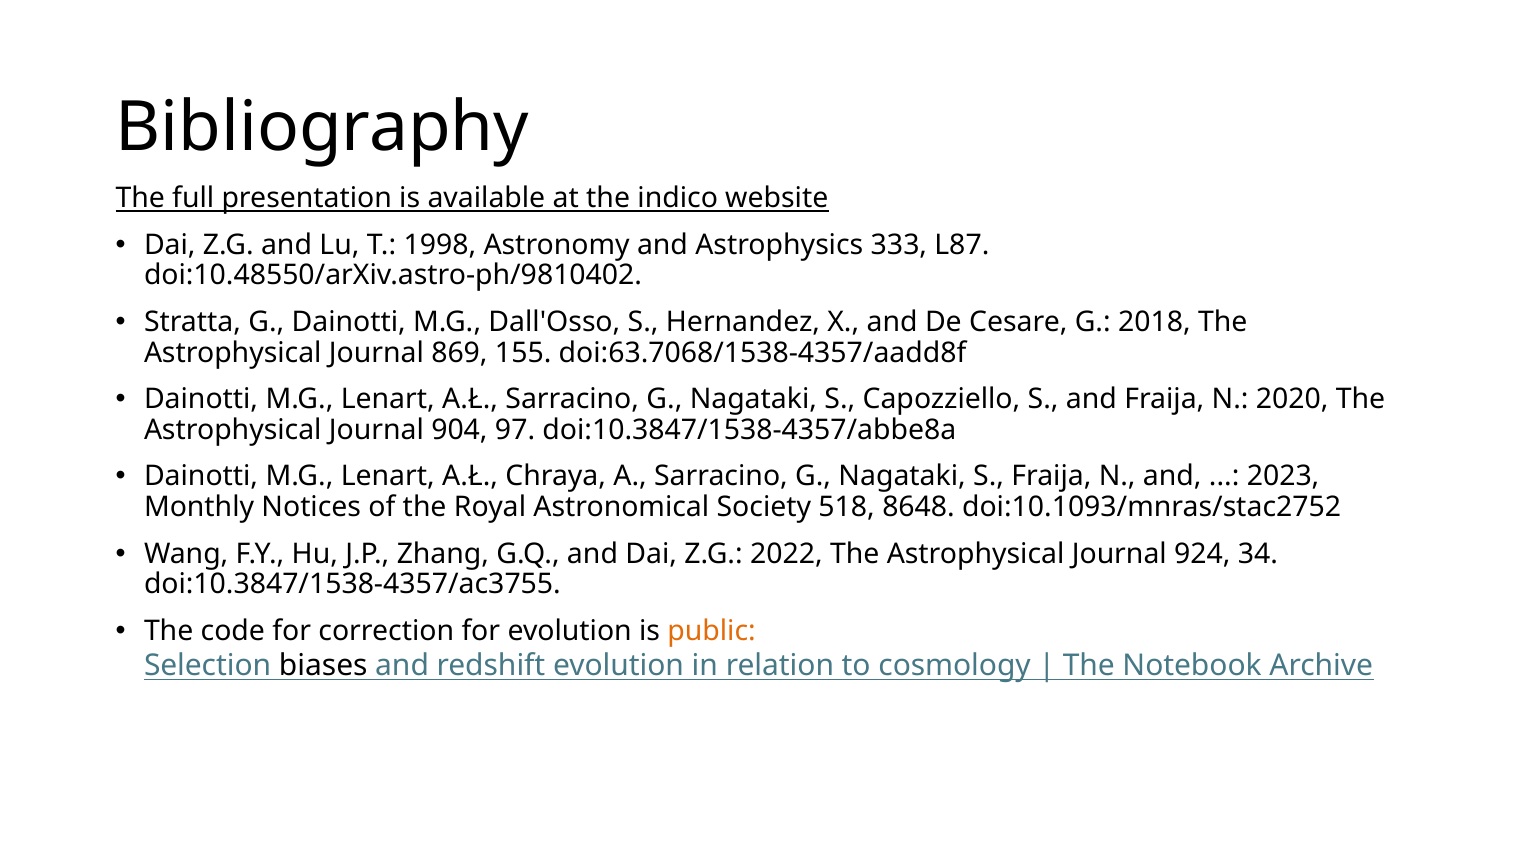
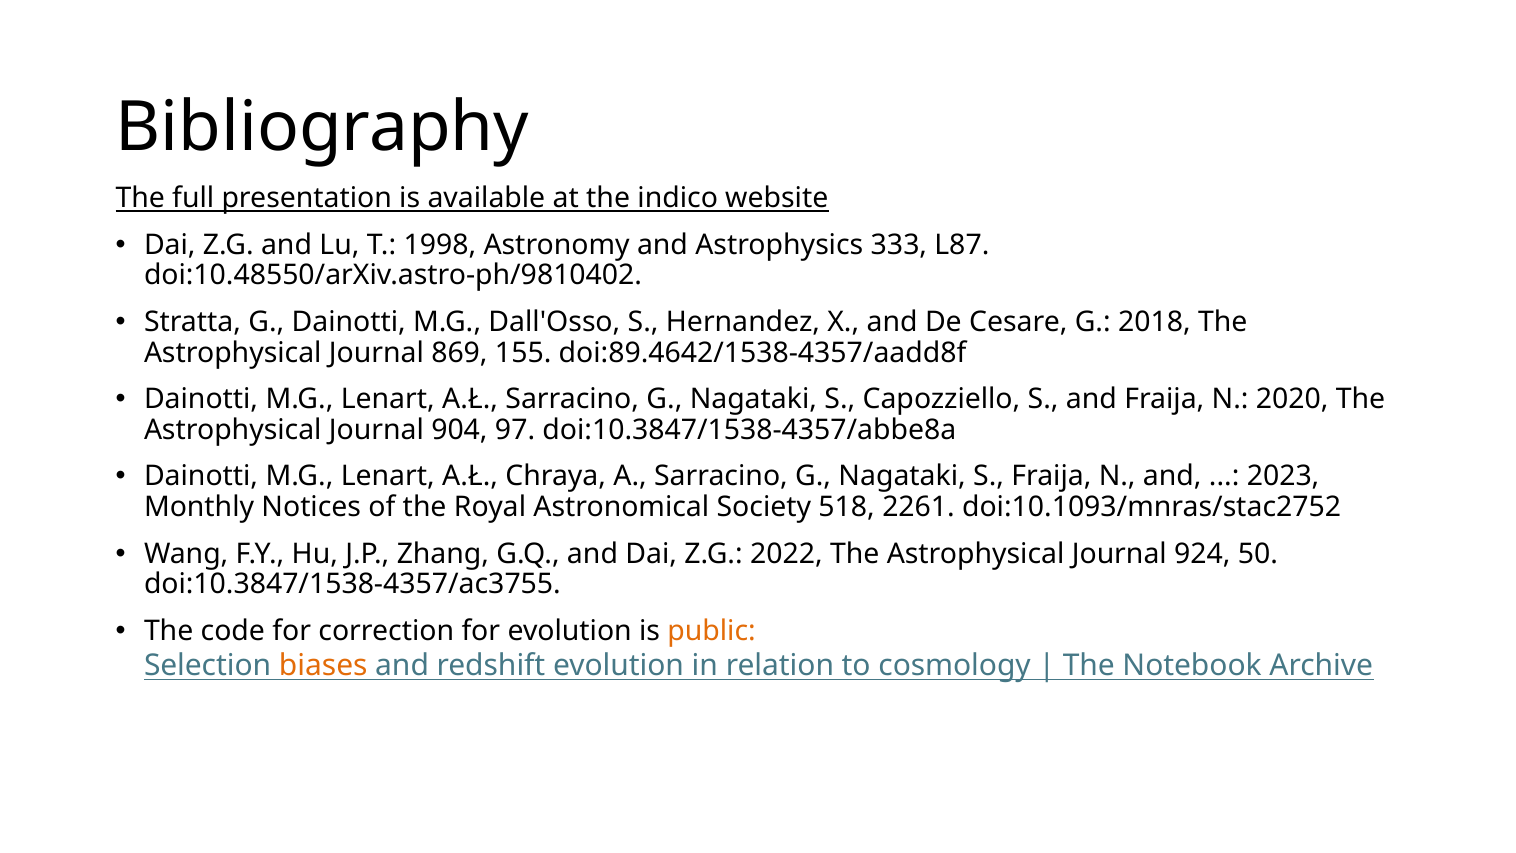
doi:63.7068/1538-4357/aadd8f: doi:63.7068/1538-4357/aadd8f -> doi:89.4642/1538-4357/aadd8f (763, 353)
8648: 8648 -> 2261 (919, 507)
34: 34 -> 50 (1258, 554)
biases colour: black -> orange (323, 666)
